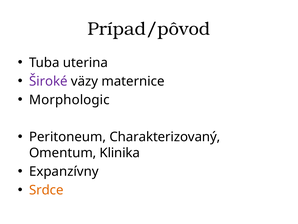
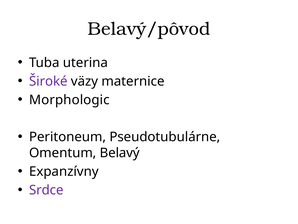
Prípad/pôvod: Prípad/pôvod -> Belavý/pôvod (149, 29)
Charakterizovaný: Charakterizovaný -> Pseudotubulárne (165, 137)
Klinika: Klinika -> Belavý (120, 153)
Srdce colour: orange -> purple (46, 190)
